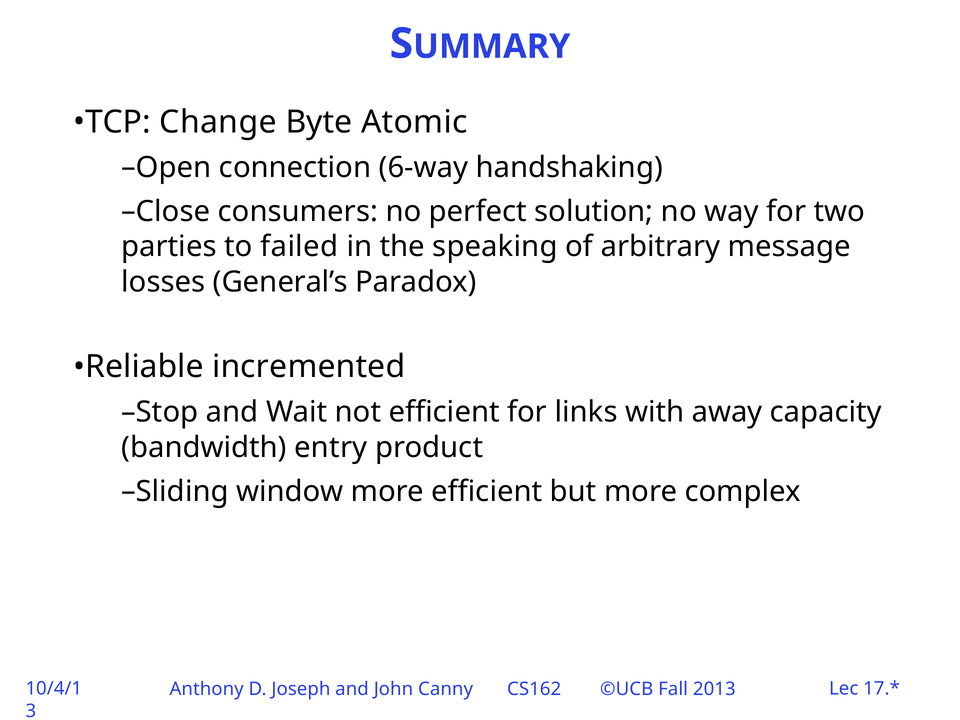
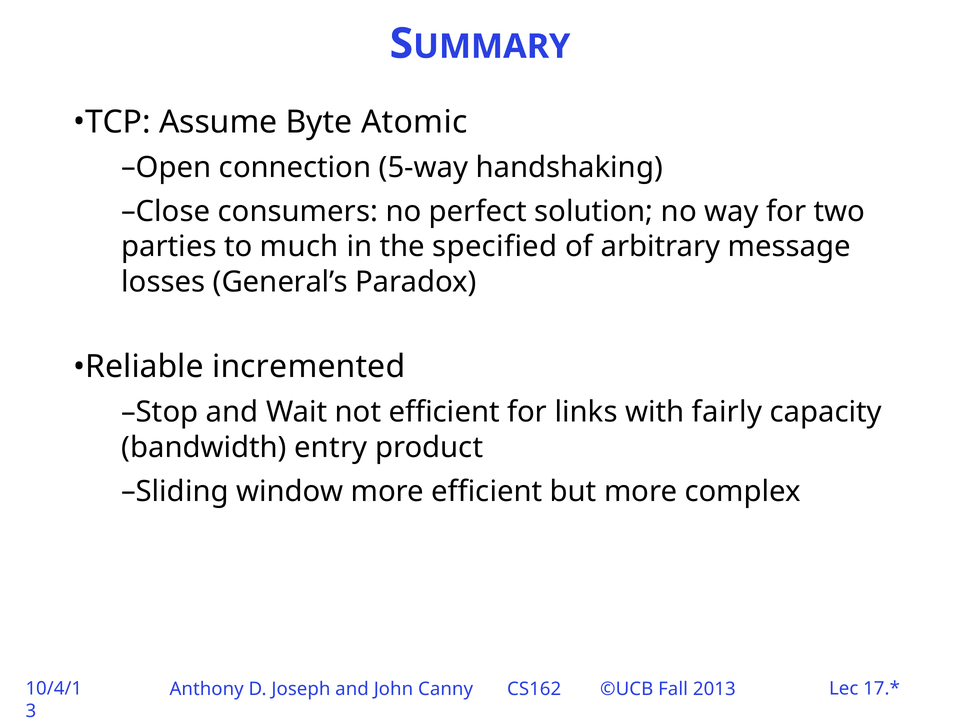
Change: Change -> Assume (218, 122)
6-way: 6-way -> 5-way (423, 168)
failed: failed -> much (299, 247)
speaking: speaking -> specified (495, 247)
away: away -> fairly (727, 412)
